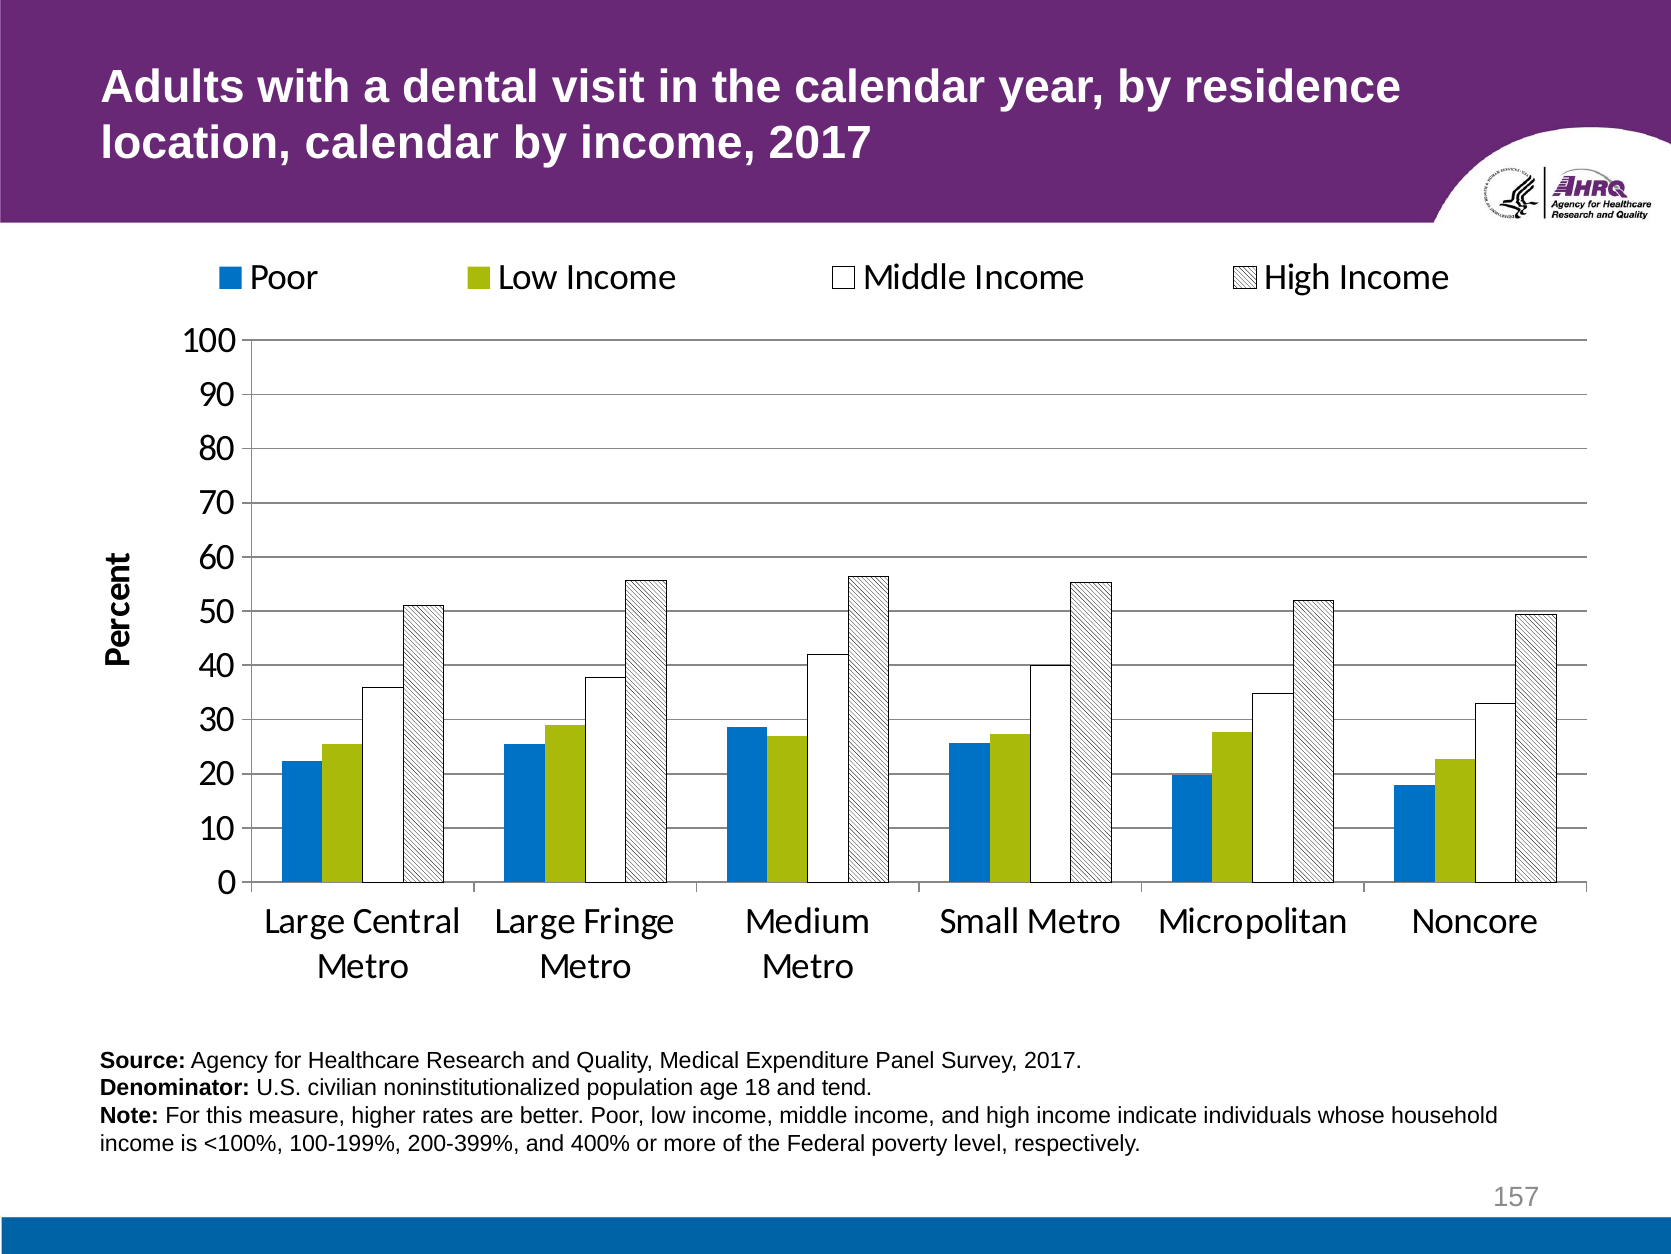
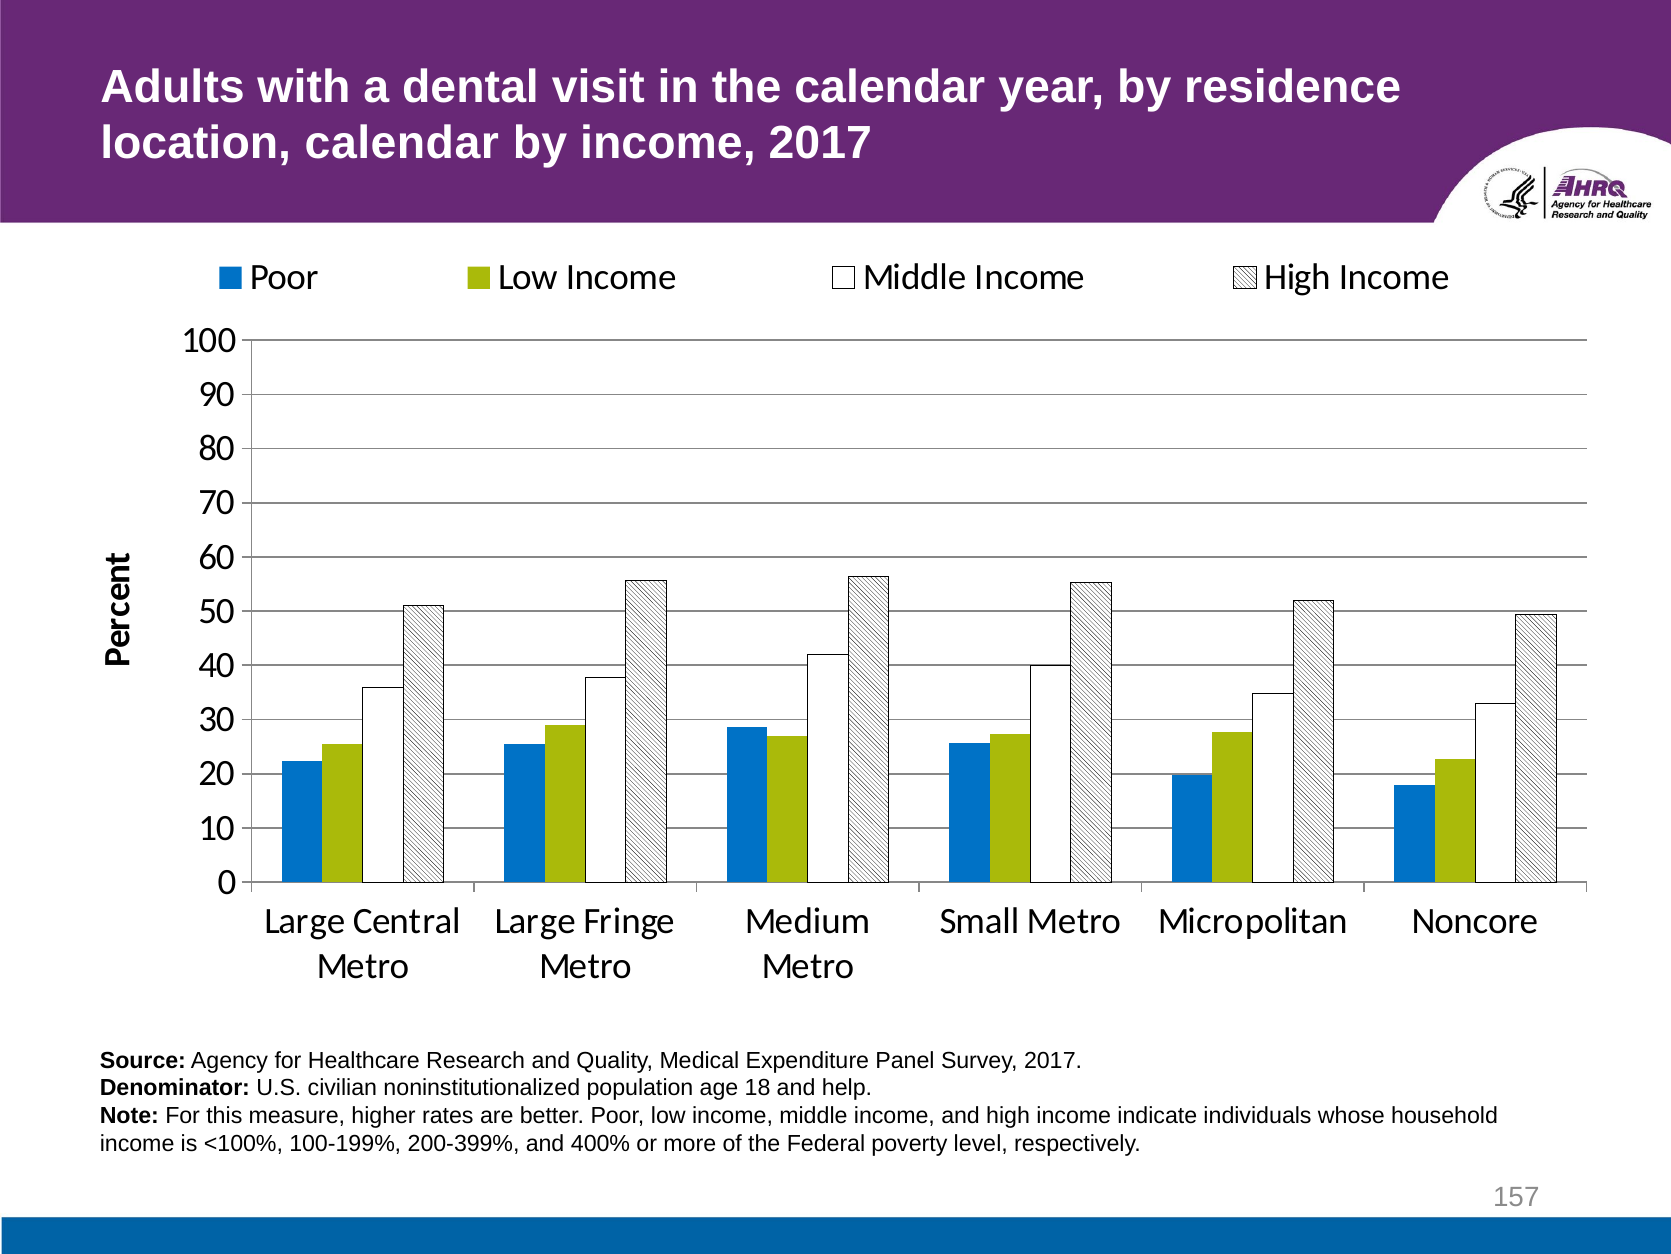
tend: tend -> help (847, 1088)
